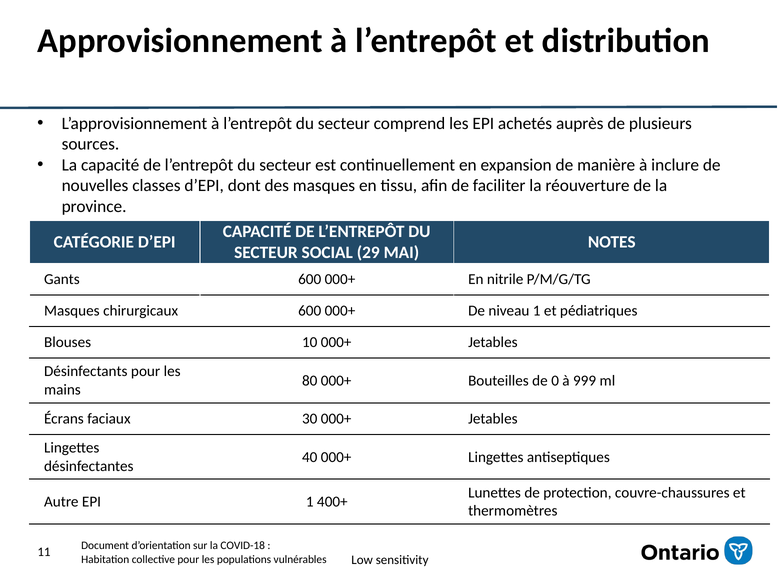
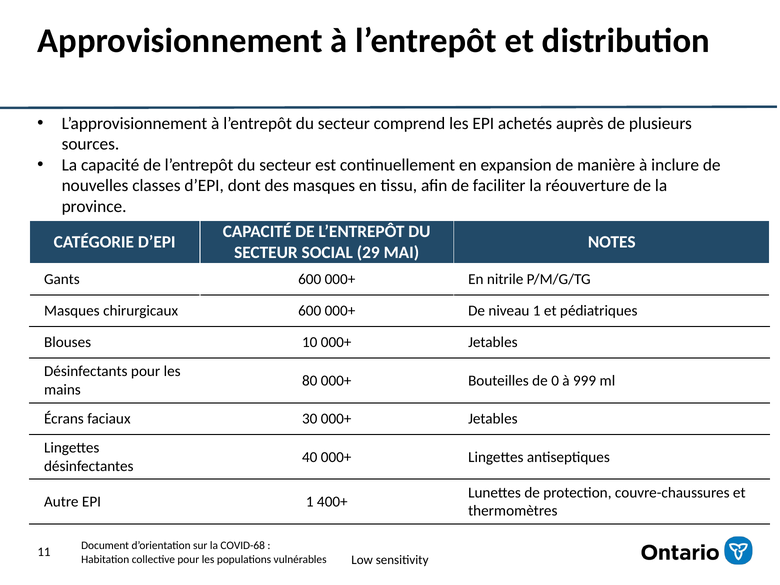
COVID-18: COVID-18 -> COVID-68 (243, 546)
